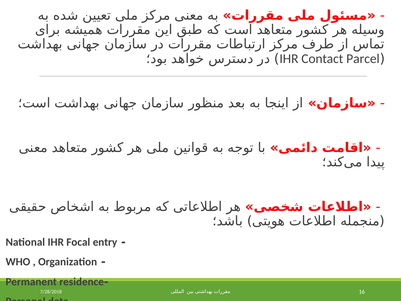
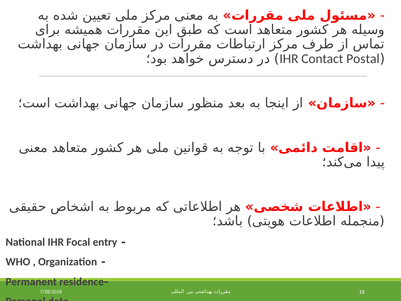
Parcel: Parcel -> Postal (363, 59)
